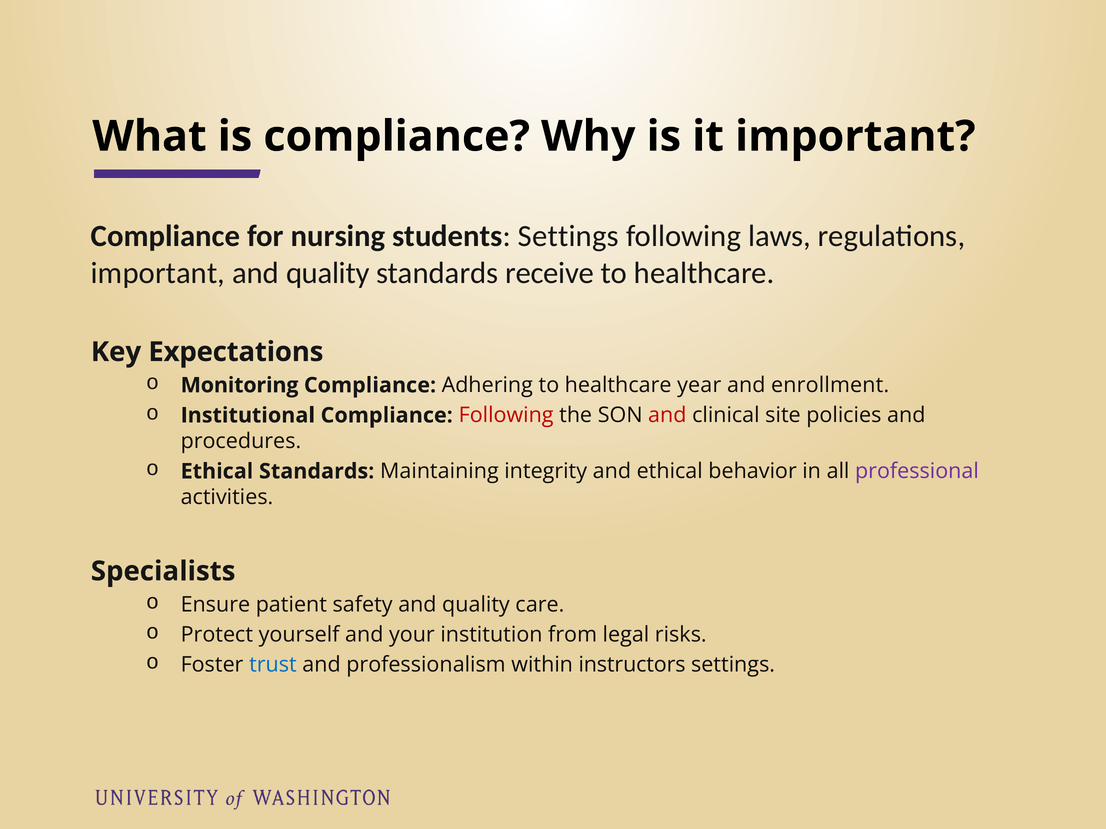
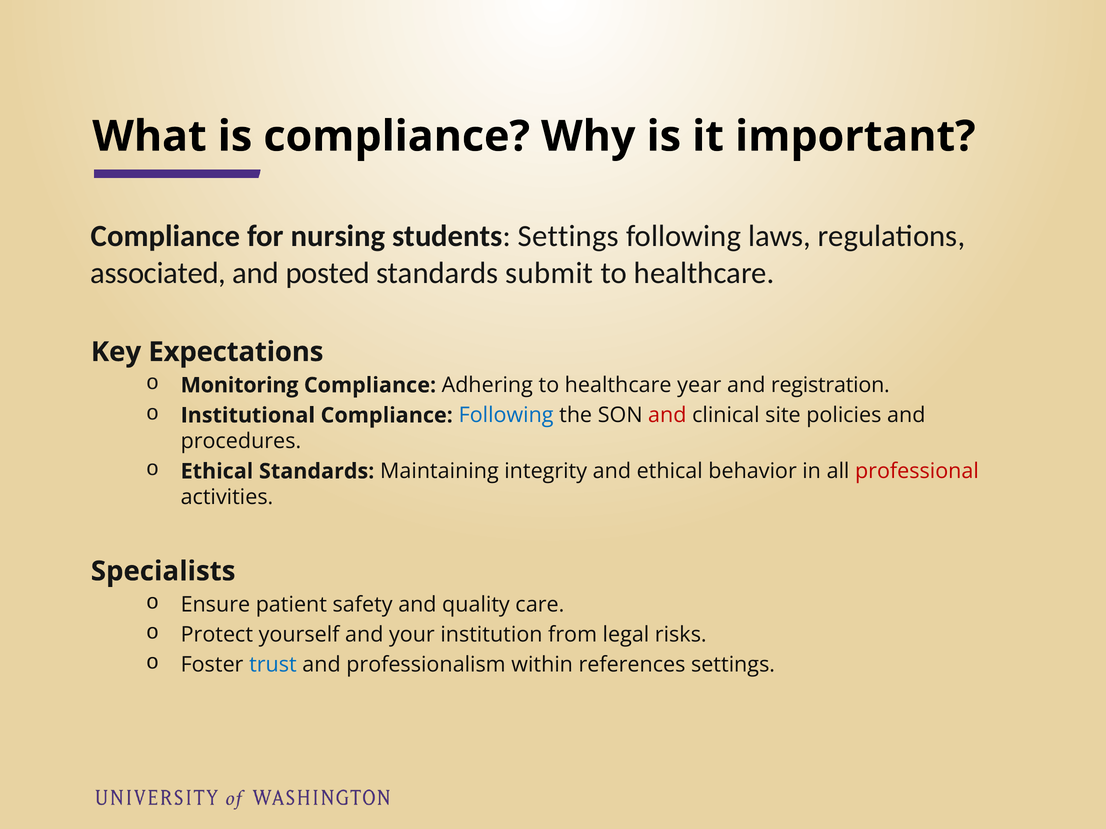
important: important -> associated (158, 273)
quality: quality -> posted (328, 273)
receive: receive -> submit (549, 273)
enrollment: enrollment -> registration (830, 385)
Following colour: red -> blue (506, 416)
professional colour: purple -> red (917, 472)
instructors: instructors -> references (632, 665)
